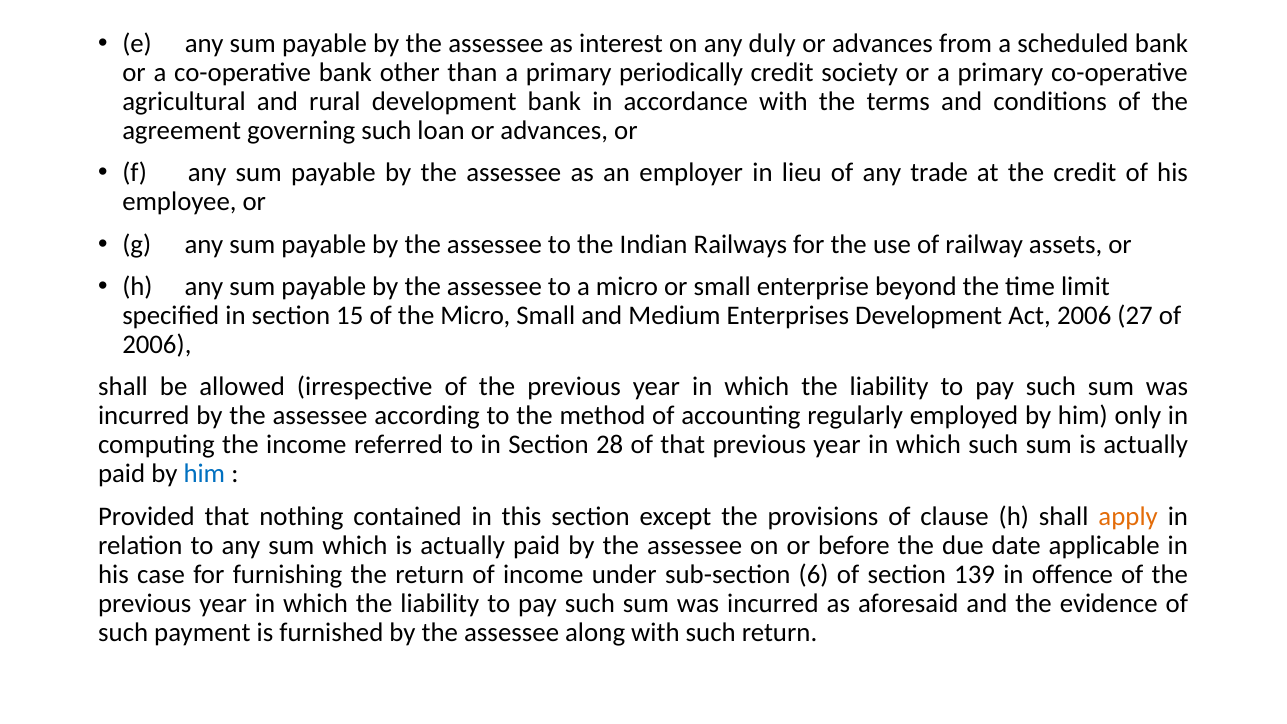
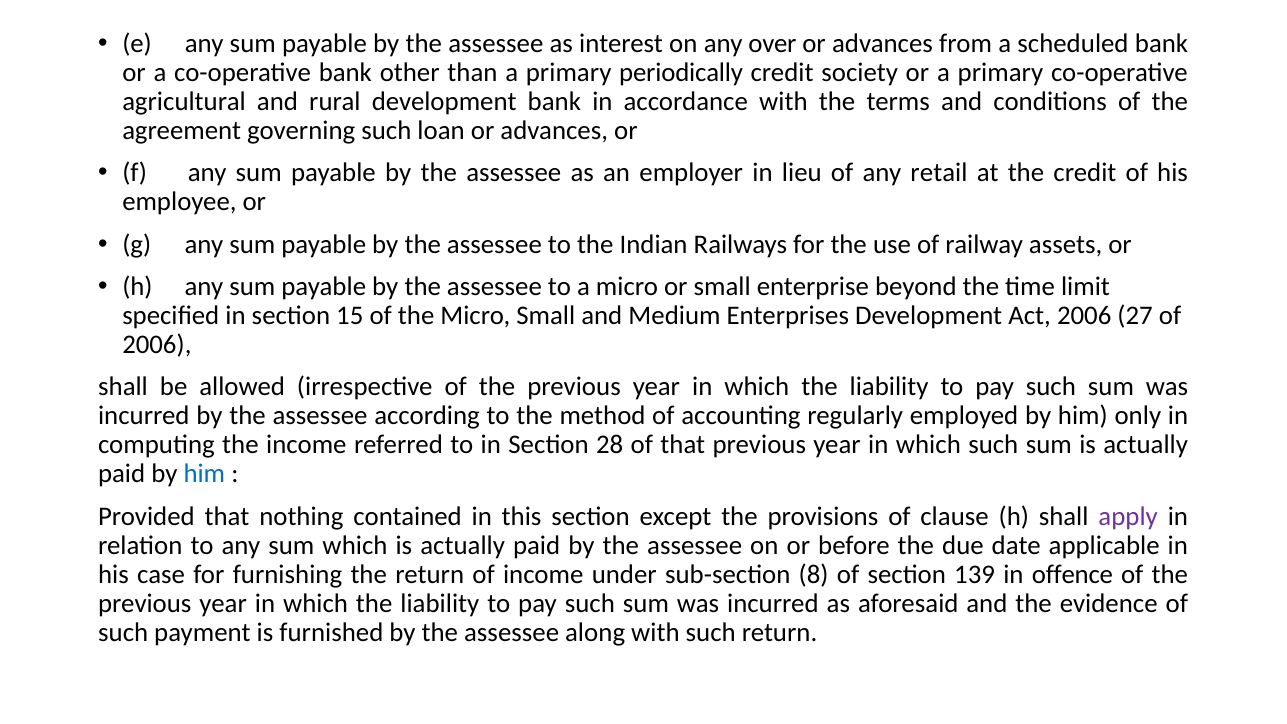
duly: duly -> over (772, 44)
trade: trade -> retail (939, 173)
apply colour: orange -> purple (1128, 516)
6: 6 -> 8 (814, 574)
